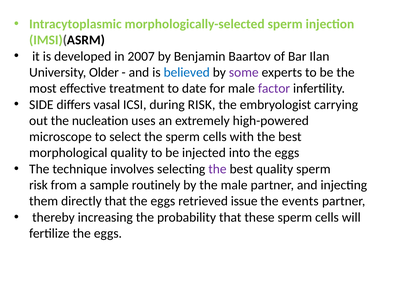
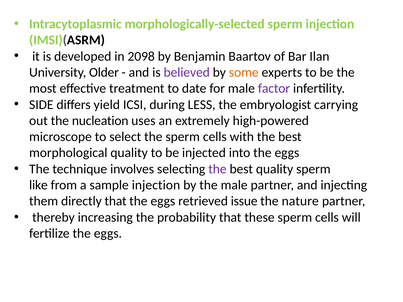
2007: 2007 -> 2098 (141, 56)
believed colour: blue -> purple (187, 72)
some colour: purple -> orange (244, 72)
vasal: vasal -> yield (107, 105)
during RISK: RISK -> LESS (202, 105)
risk: risk -> like (38, 185)
sample routinely: routinely -> injection (156, 185)
events: events -> nature (300, 201)
